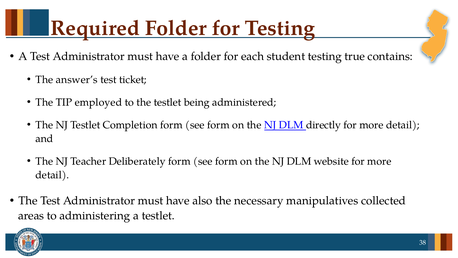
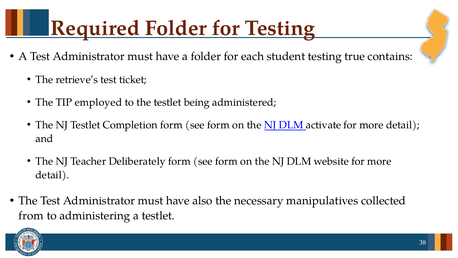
answer’s: answer’s -> retrieve’s (77, 80)
directly: directly -> activate (324, 125)
areas: areas -> from (31, 215)
